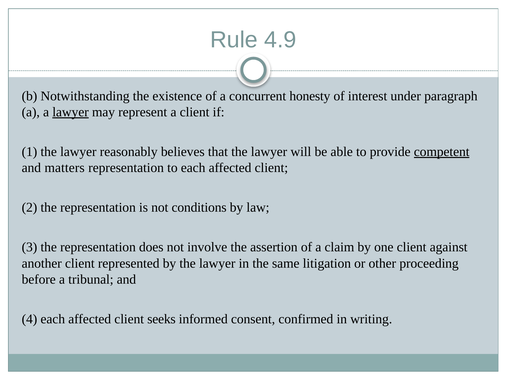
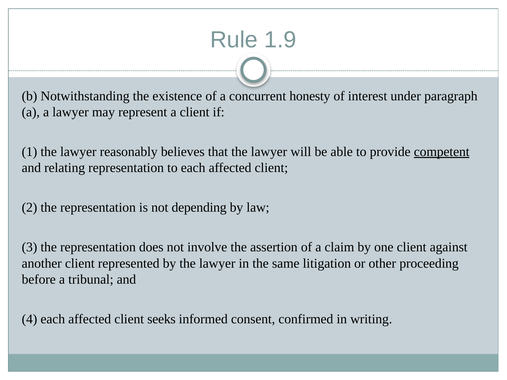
4.9: 4.9 -> 1.9 (280, 40)
lawyer underline: present -> none (71, 112)
matters: matters -> relating (65, 168)
conditions: conditions -> depending (199, 208)
